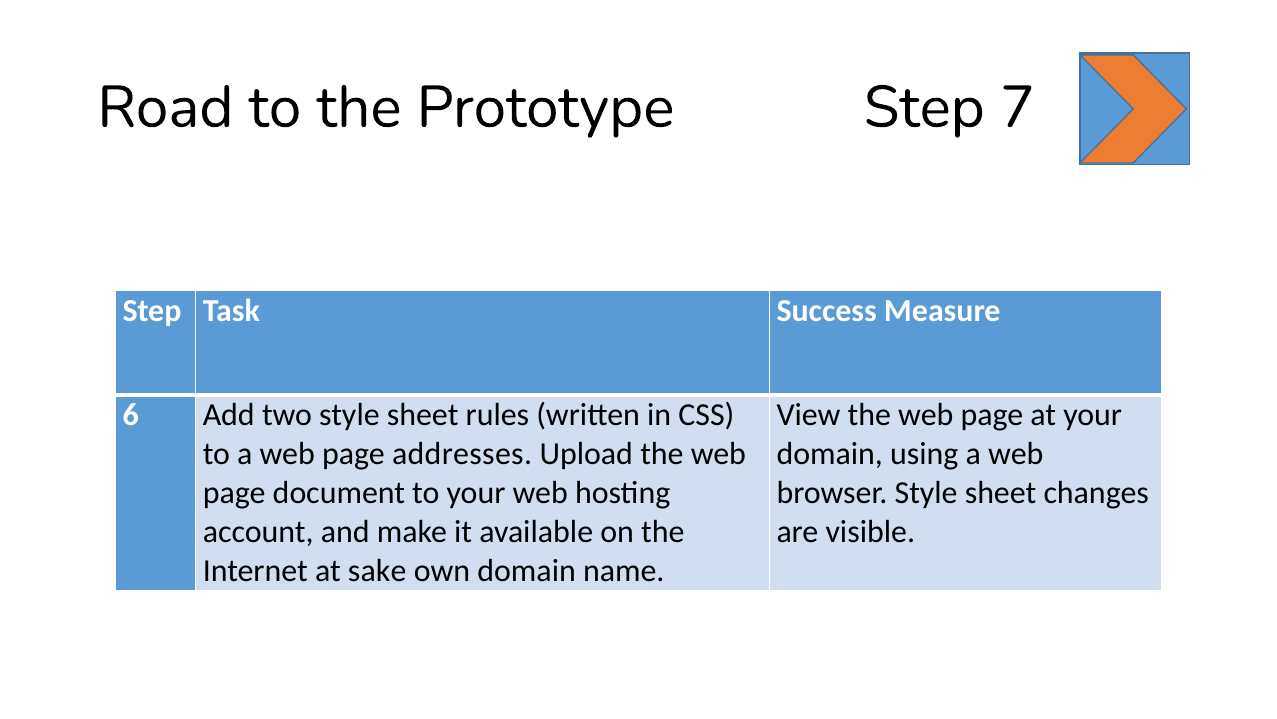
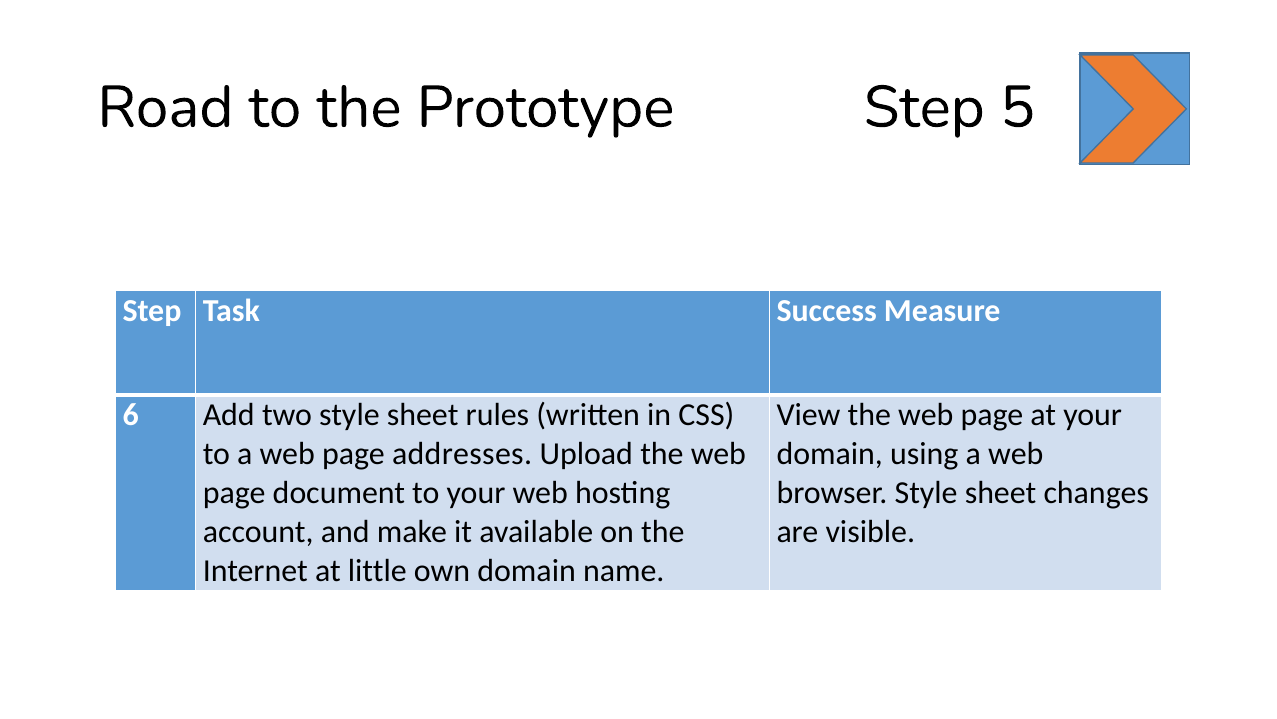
7: 7 -> 5 (1018, 107)
sake: sake -> little (377, 570)
